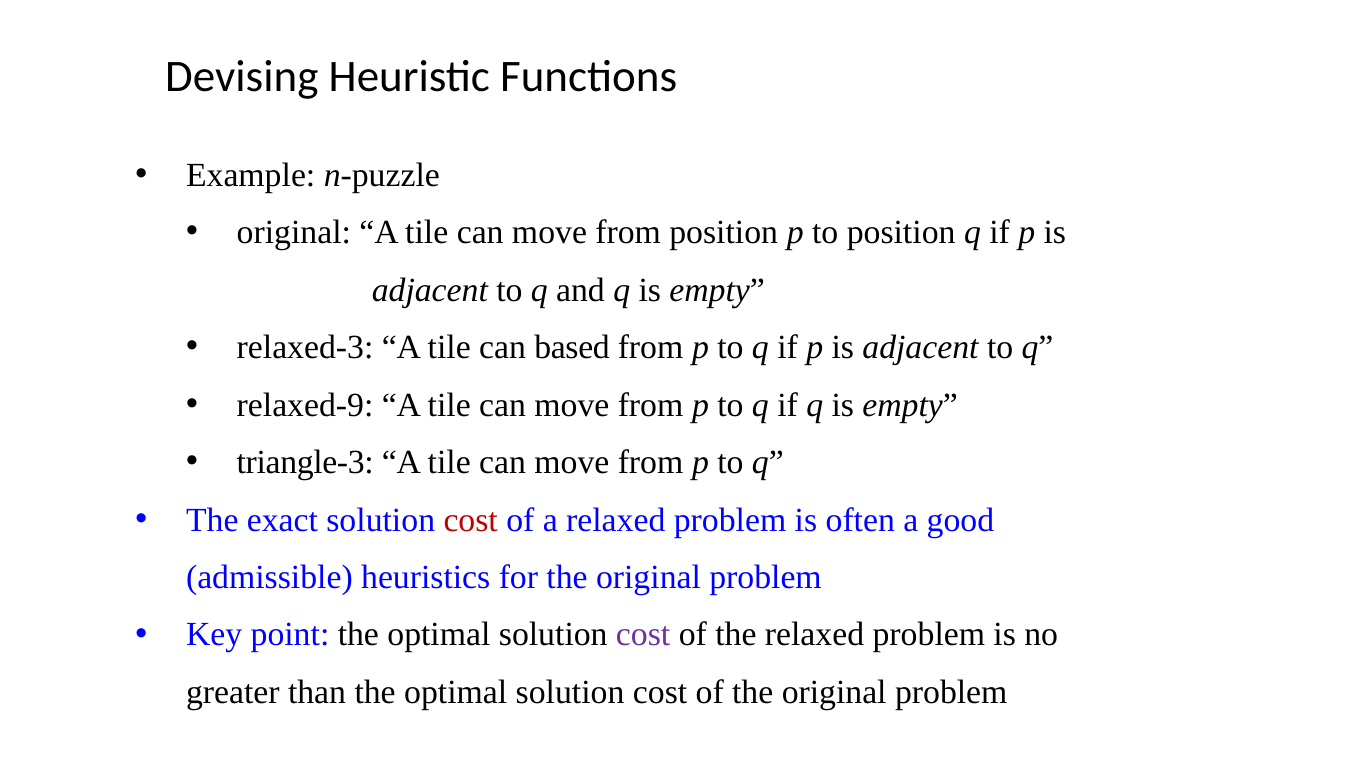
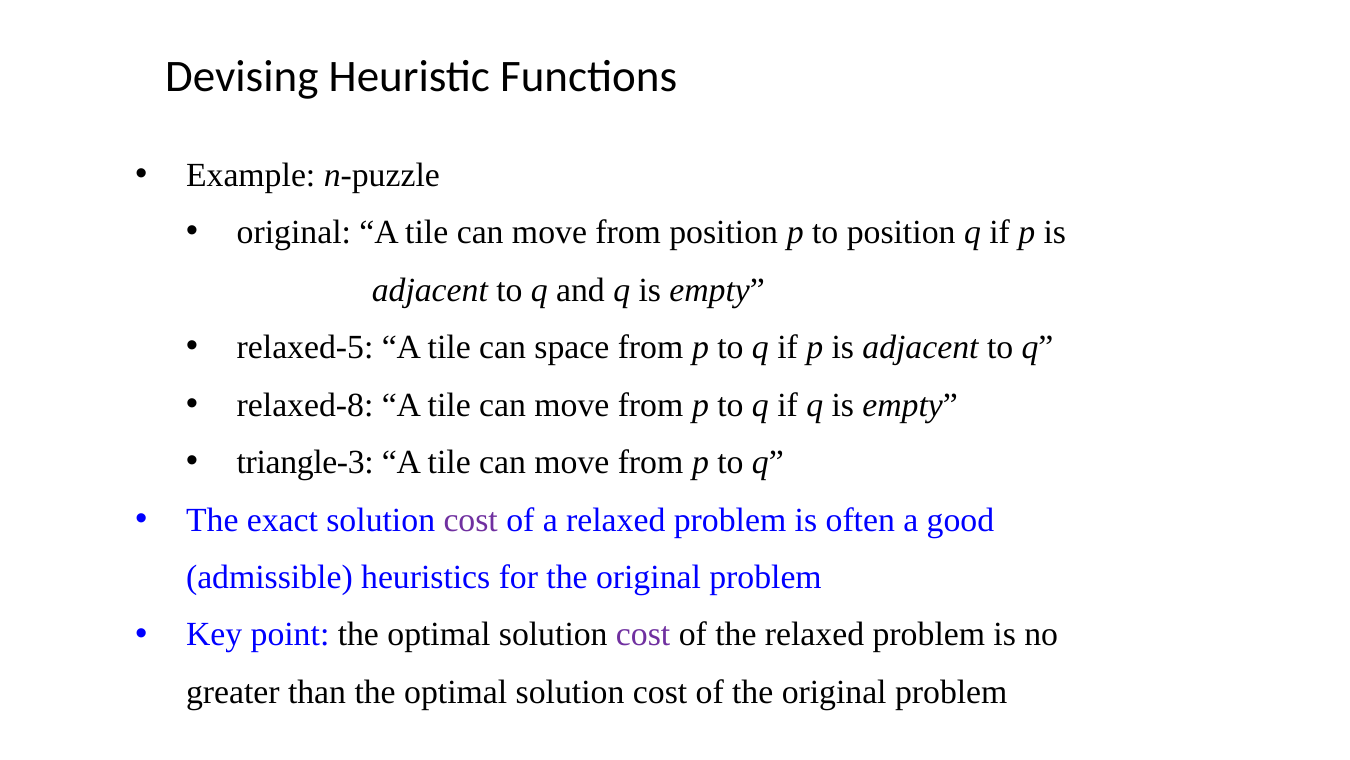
relaxed-3: relaxed-3 -> relaxed-5 (305, 347)
based: based -> space (572, 347)
relaxed-9: relaxed-9 -> relaxed-8 (305, 405)
cost colour: red -> purple (471, 519)
